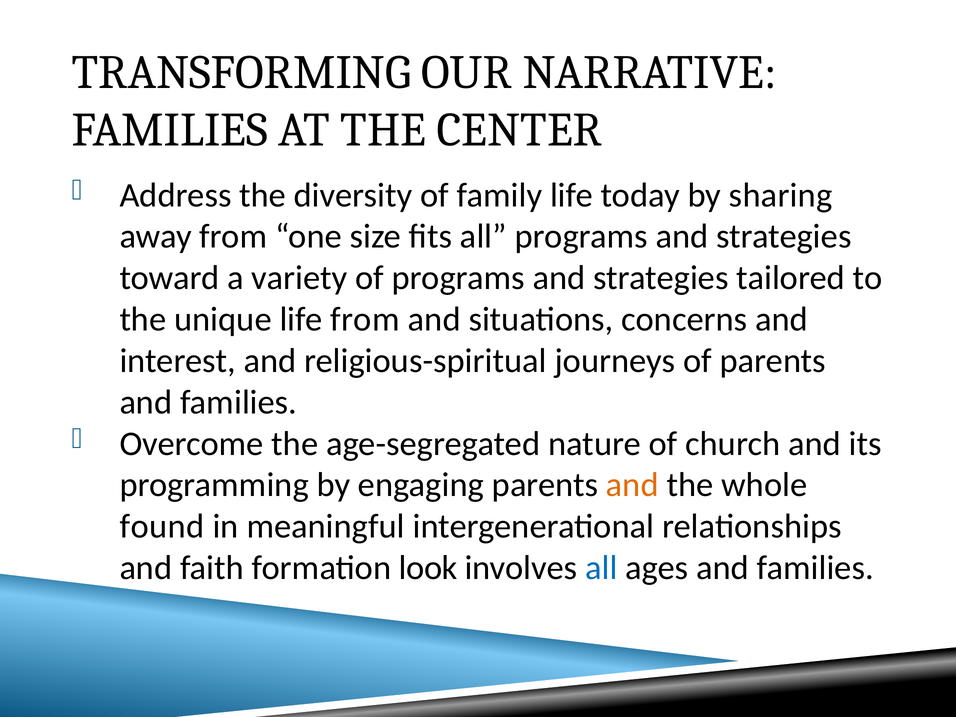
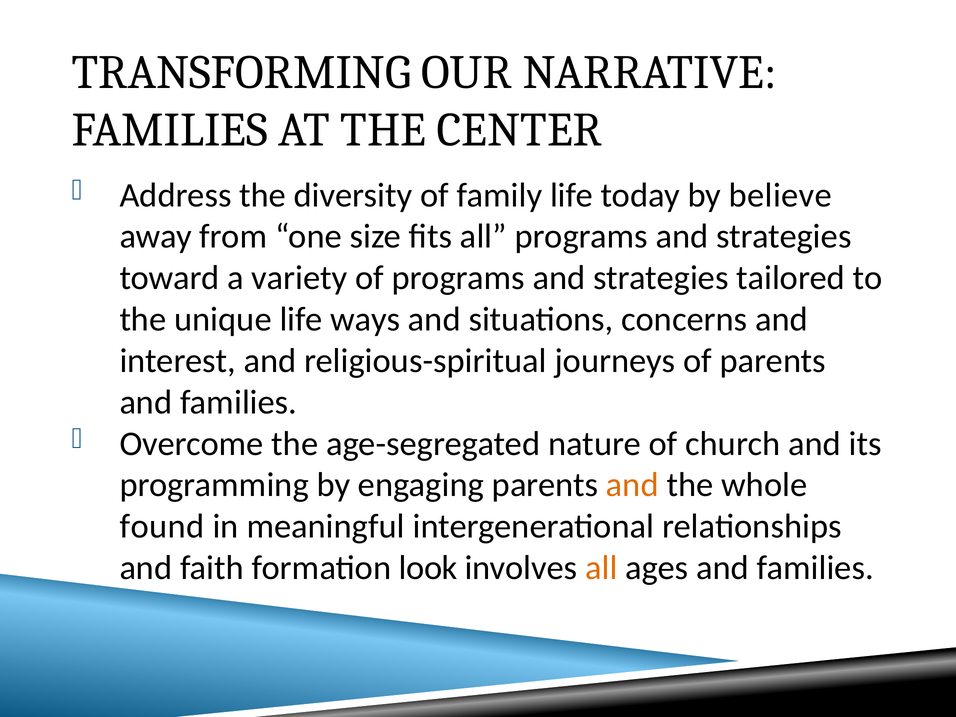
sharing: sharing -> believe (780, 195)
life from: from -> ways (365, 319)
all colour: blue -> orange (601, 568)
